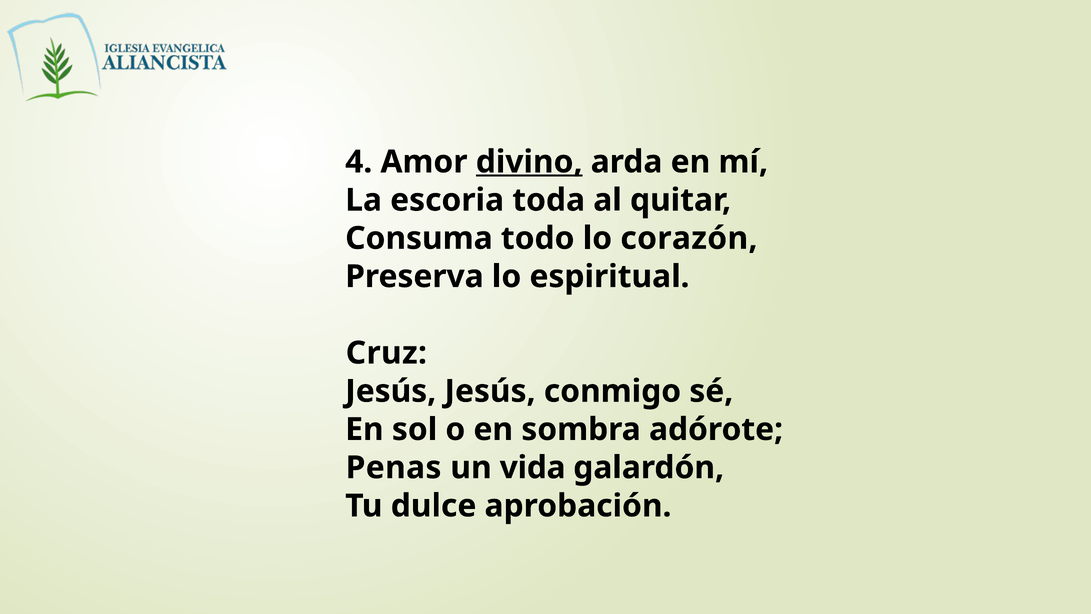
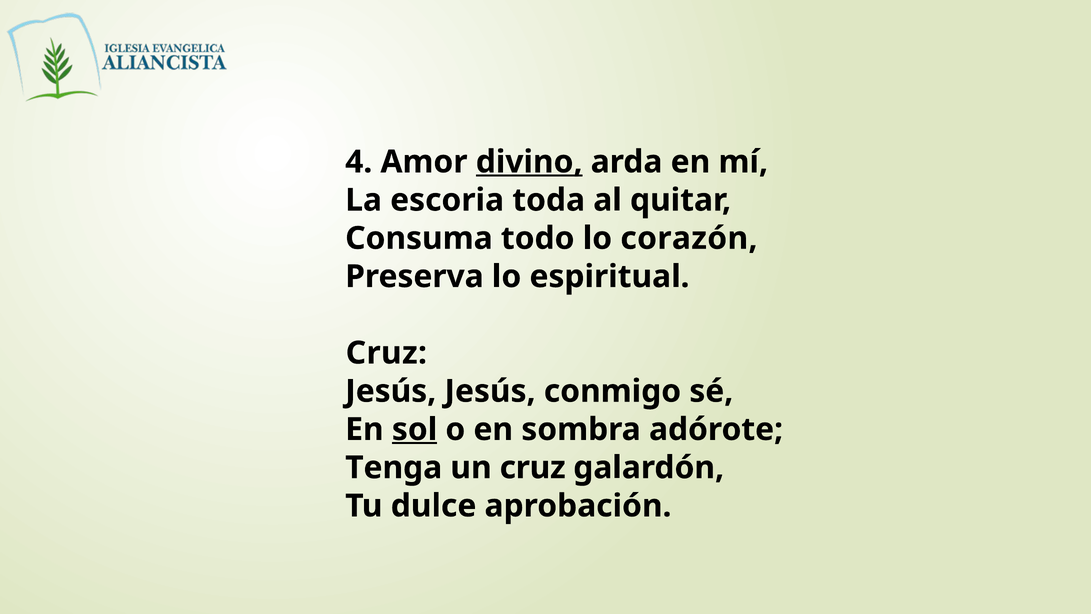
sol underline: none -> present (415, 429)
Penas: Penas -> Tenga (394, 467)
un vida: vida -> cruz (533, 467)
